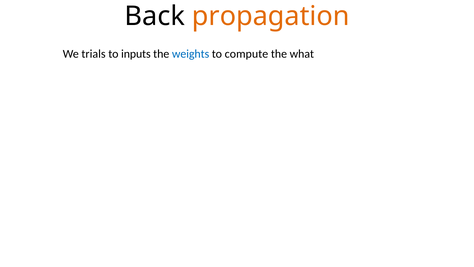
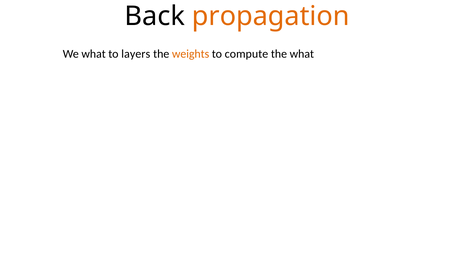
We trials: trials -> what (94, 54)
inputs: inputs -> layers (136, 54)
weights colour: blue -> orange (191, 54)
